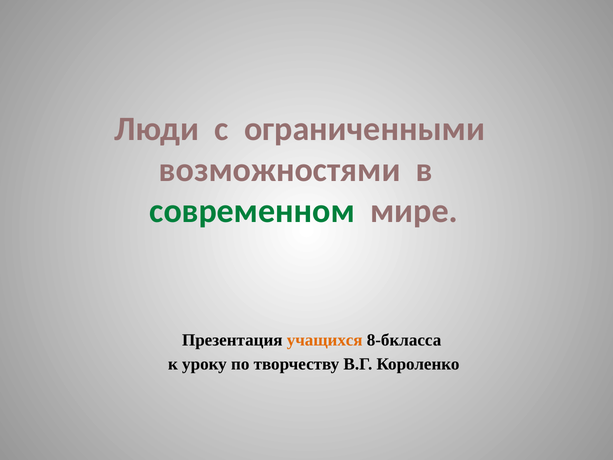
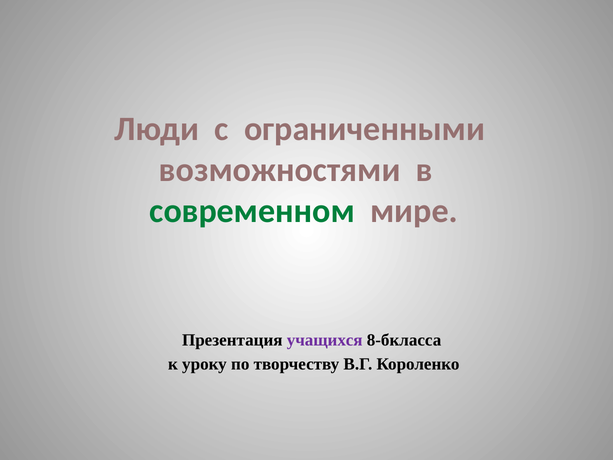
учащихся colour: orange -> purple (325, 340)
